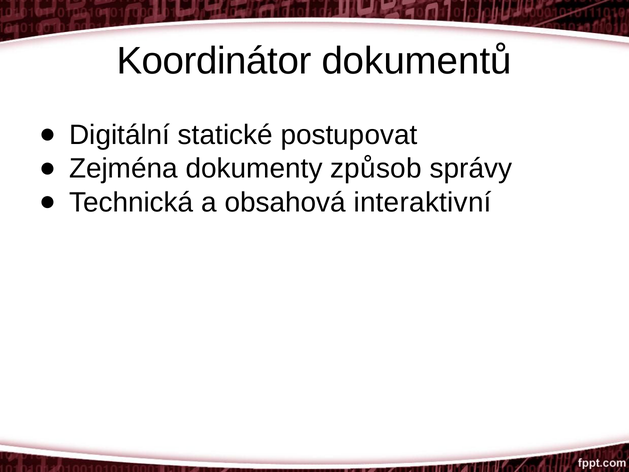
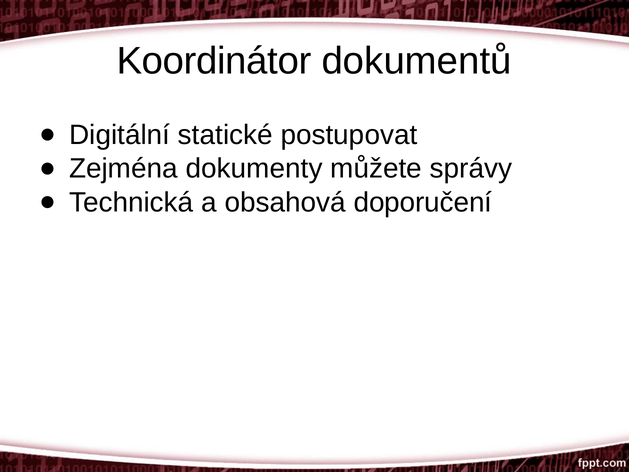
způsob: způsob -> můžete (376, 169)
interaktivní: interaktivní -> doporučení (423, 202)
